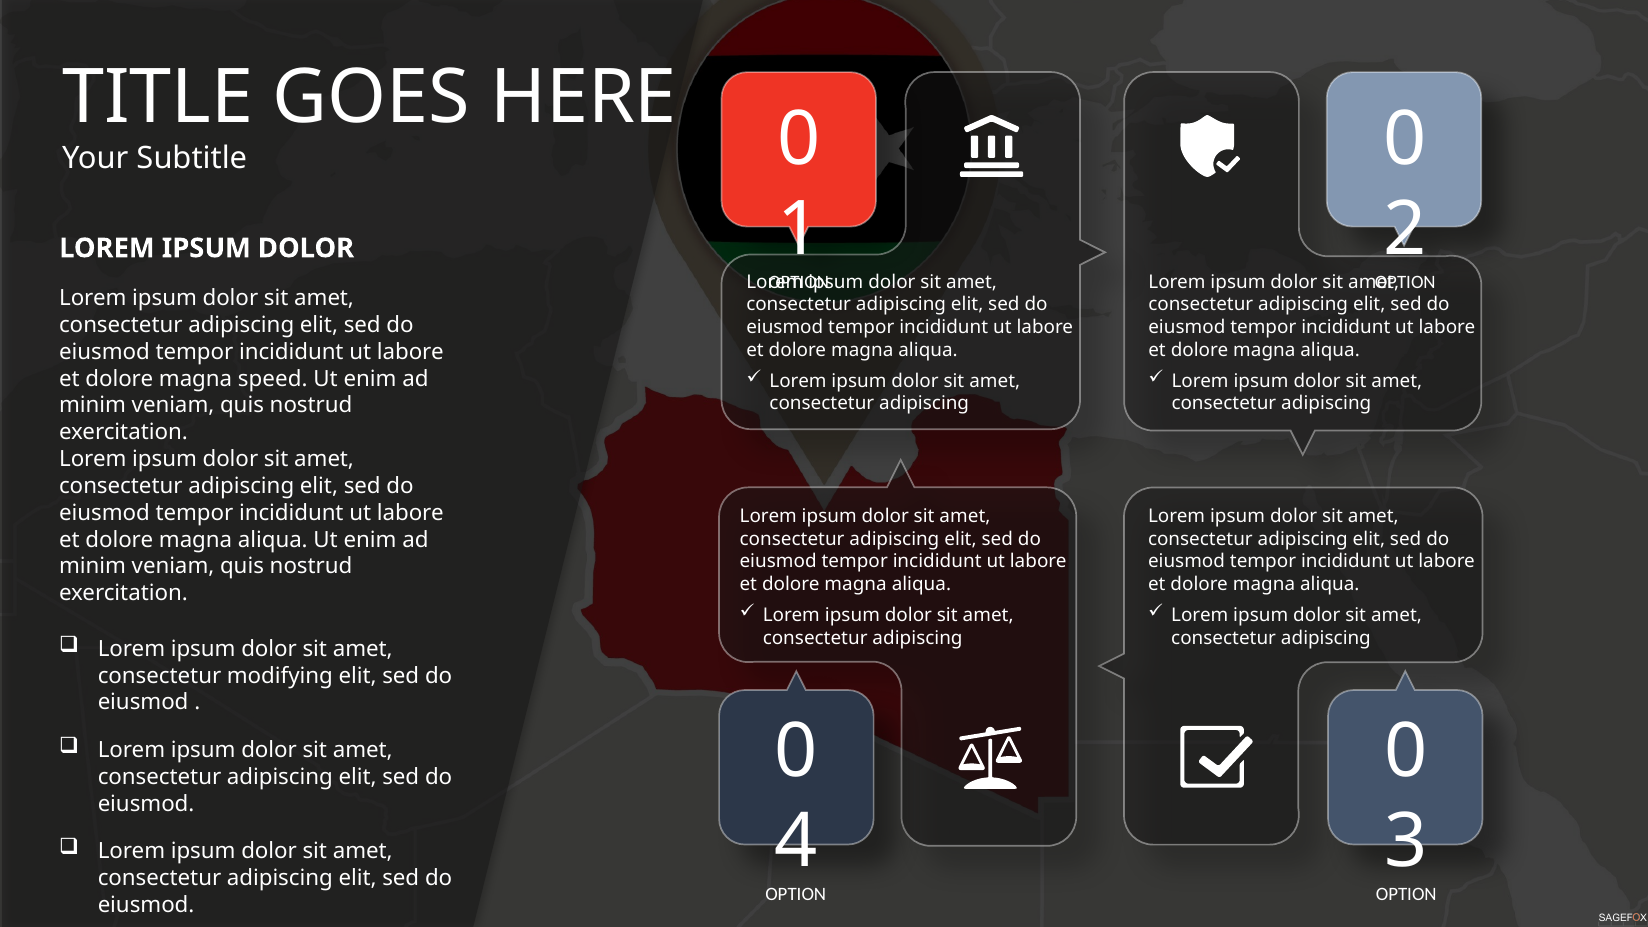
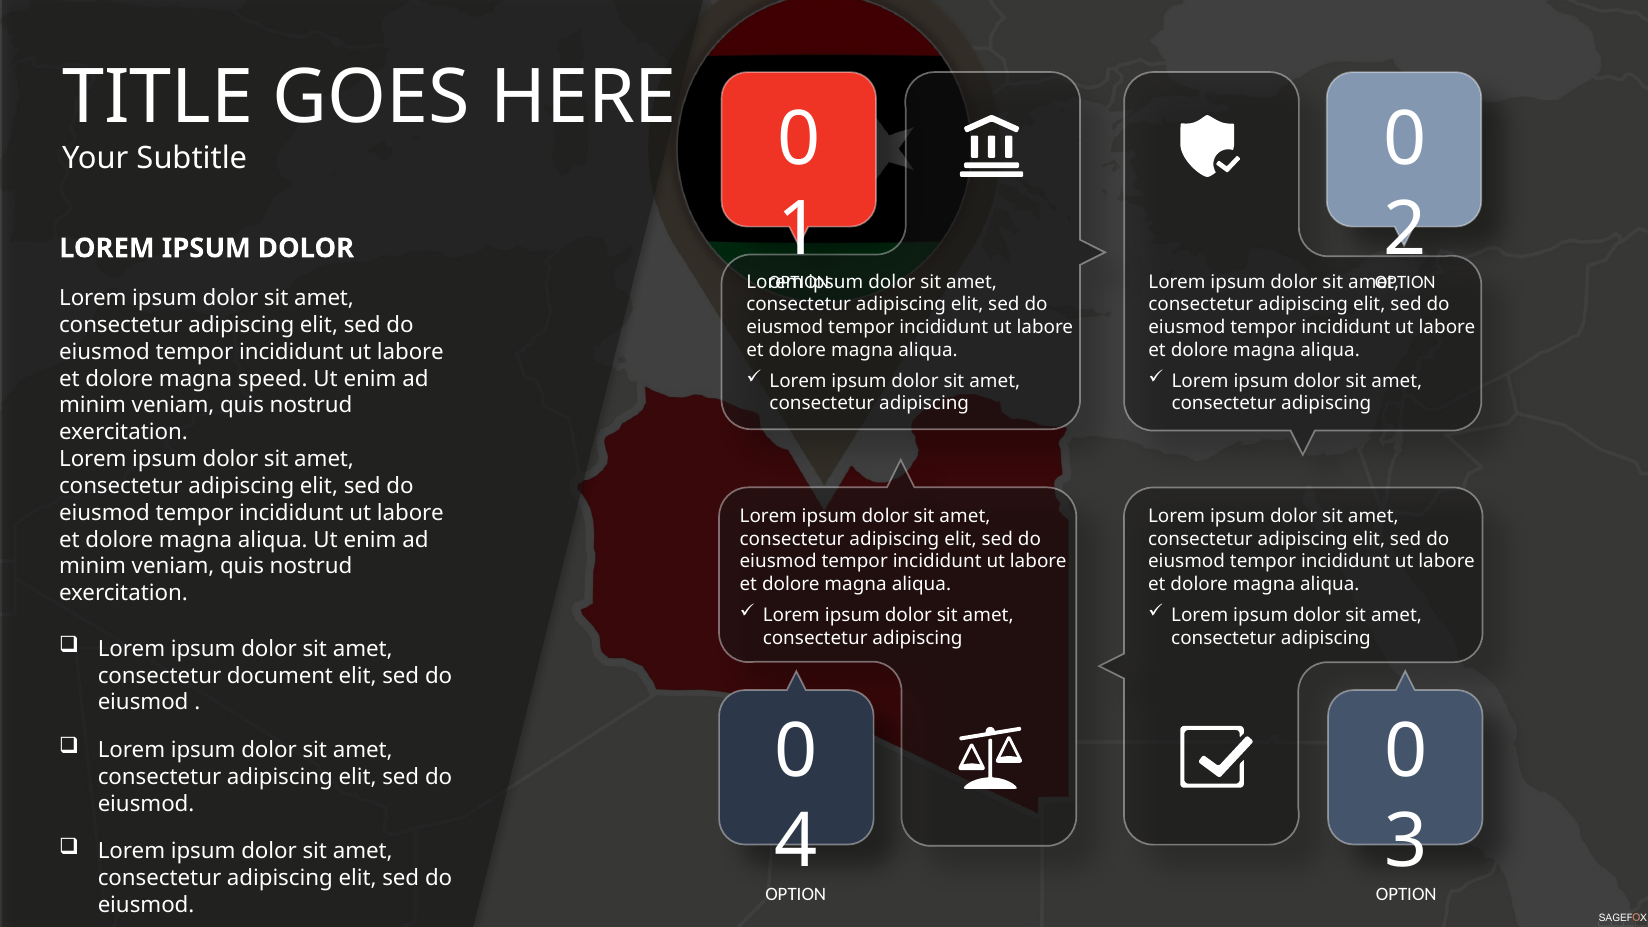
modifying: modifying -> document (280, 676)
